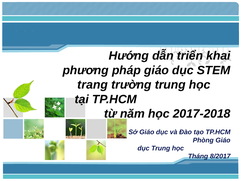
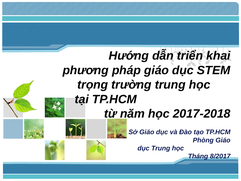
trang: trang -> trọng (93, 85)
